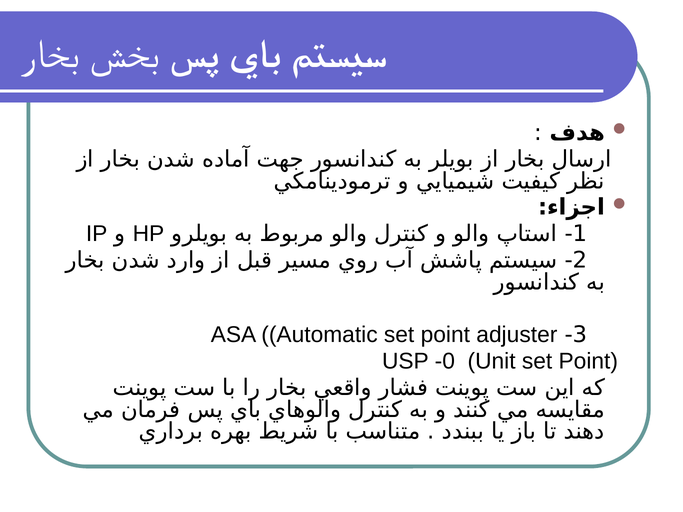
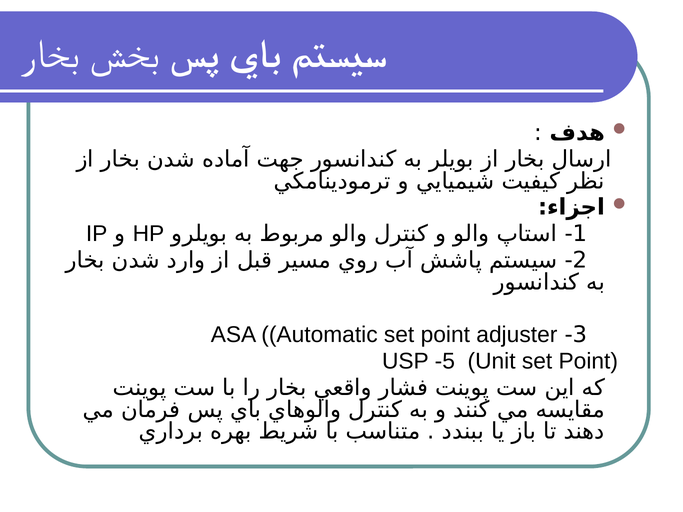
-0: -0 -> -5 (445, 361)
